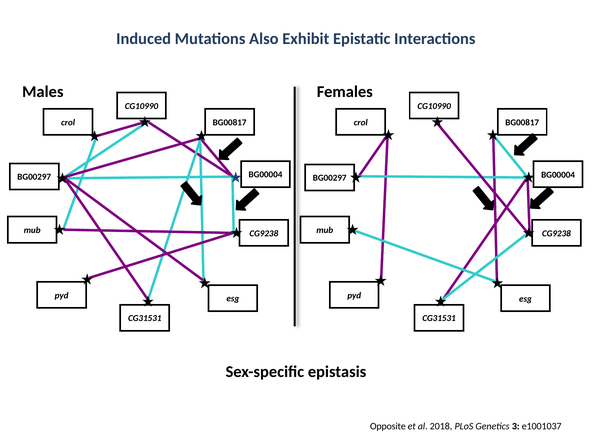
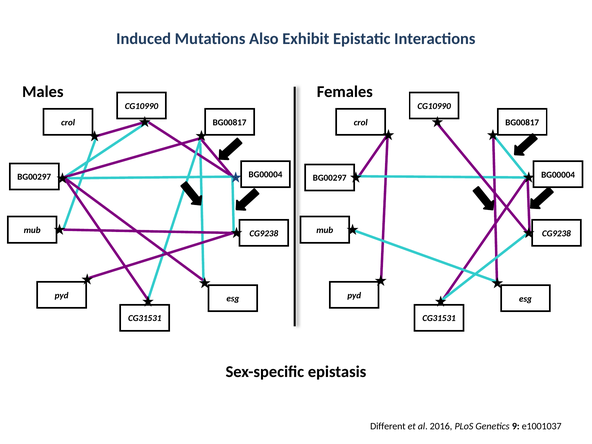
Opposite: Opposite -> Different (388, 426)
2018: 2018 -> 2016 (441, 426)
3: 3 -> 9 (516, 426)
